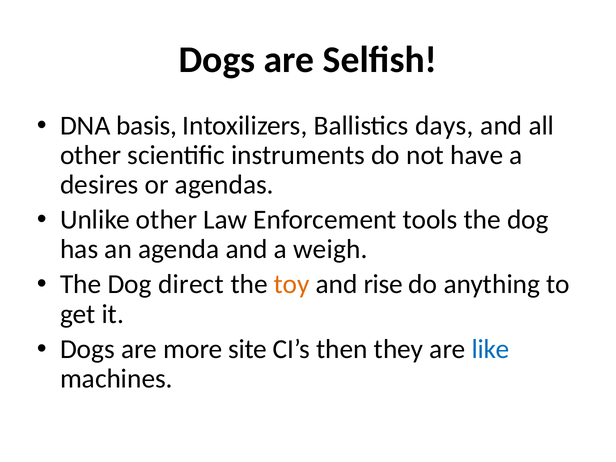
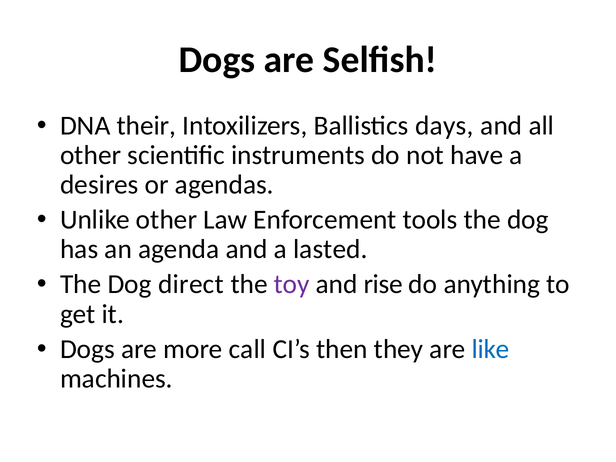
basis: basis -> their (146, 126)
weigh: weigh -> lasted (330, 249)
toy colour: orange -> purple (292, 284)
site: site -> call (247, 349)
